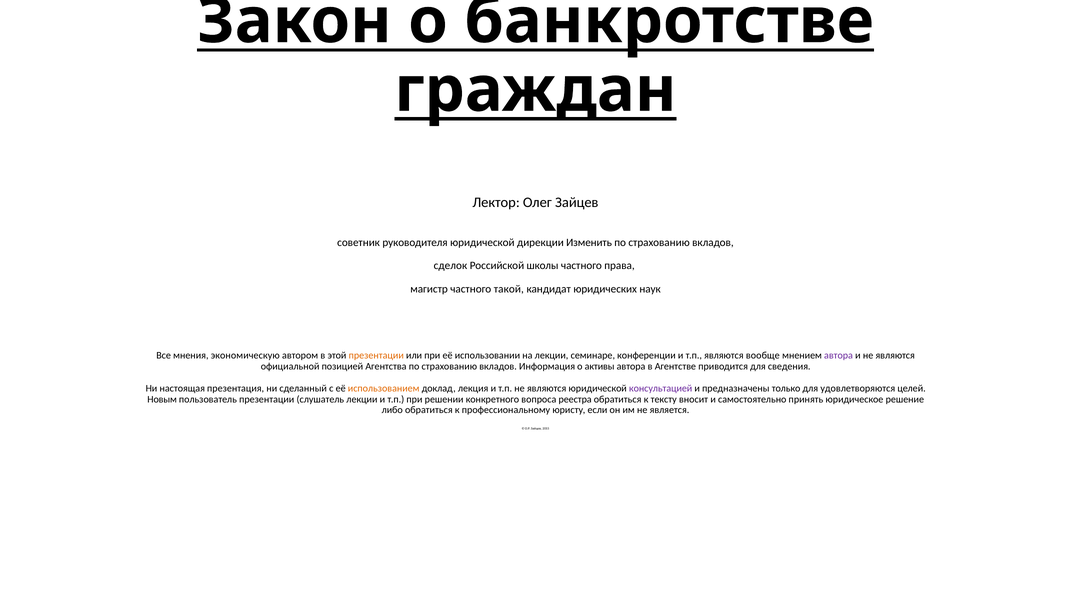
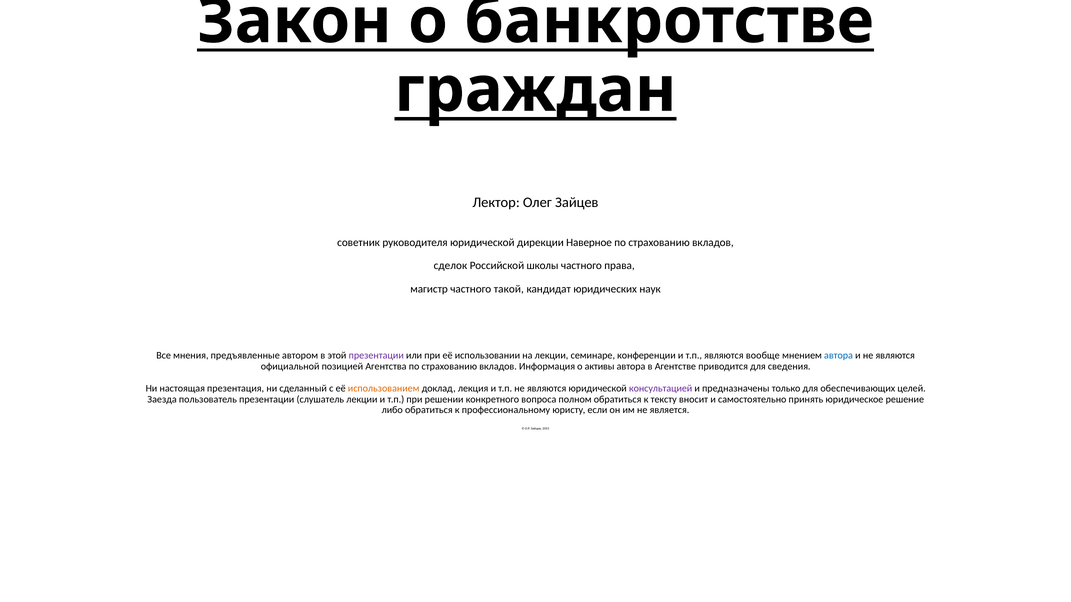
Изменить: Изменить -> Наверное (589, 243)
экономическую: экономическую -> предъявленные (245, 356)
презентации colour: orange -> purple (376, 356)
автора colour: purple -> blue (839, 356)
удовлетворяются: удовлетворяются -> обеспечивающих (858, 389)
Новым: Новым -> Заезда (162, 400)
реестра: реестра -> полном (575, 400)
